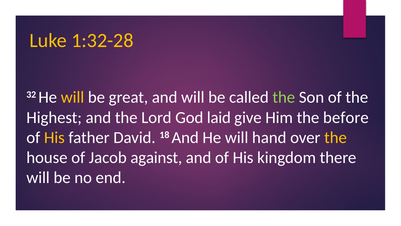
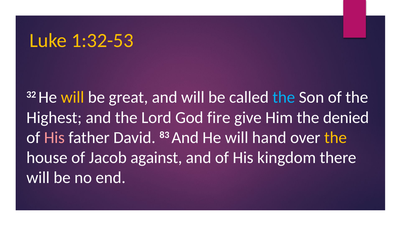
1:32-28: 1:32-28 -> 1:32-53 (102, 40)
the colour: light green -> light blue (284, 97)
laid: laid -> fire (219, 117)
before: before -> denied (346, 117)
His colour: yellow -> pink (54, 137)
18: 18 -> 83 (164, 135)
